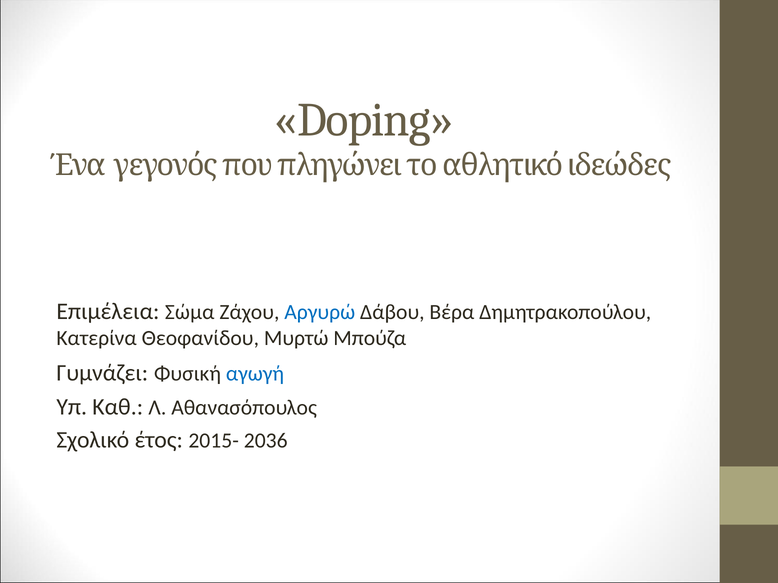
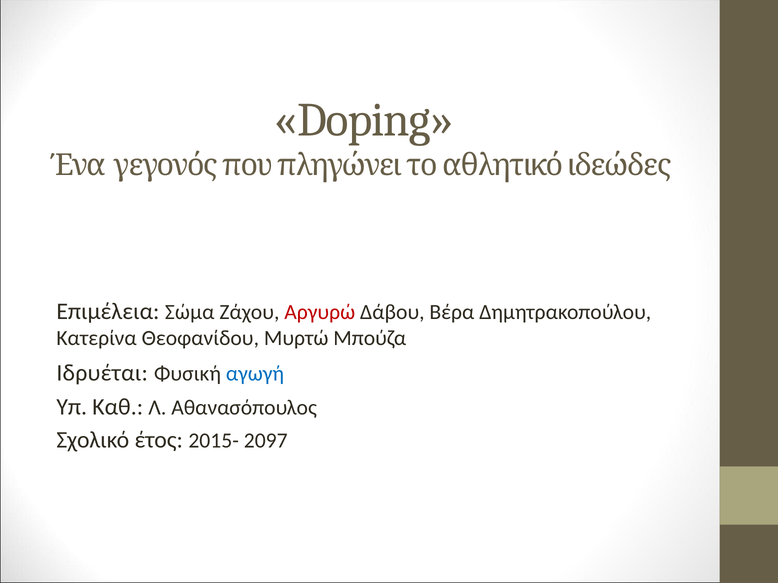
Αργυρώ colour: blue -> red (320, 312)
Γυμνάζει: Γυμνάζει -> Ιδρυέται (102, 373)
2036: 2036 -> 2097 (266, 441)
